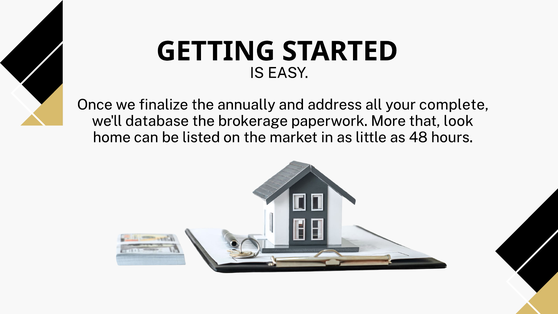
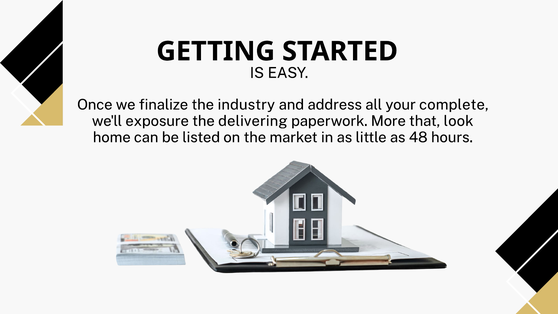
annually: annually -> industry (246, 105)
database: database -> exposure (157, 121)
brokerage: brokerage -> delivering (253, 121)
